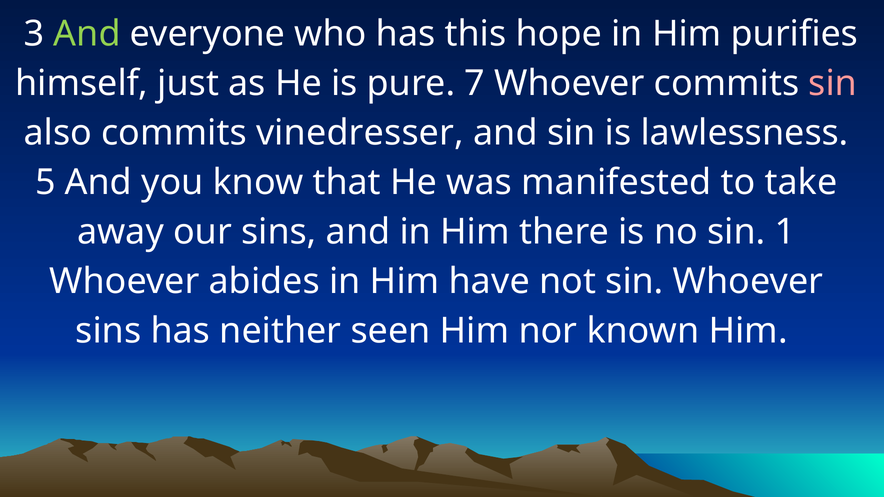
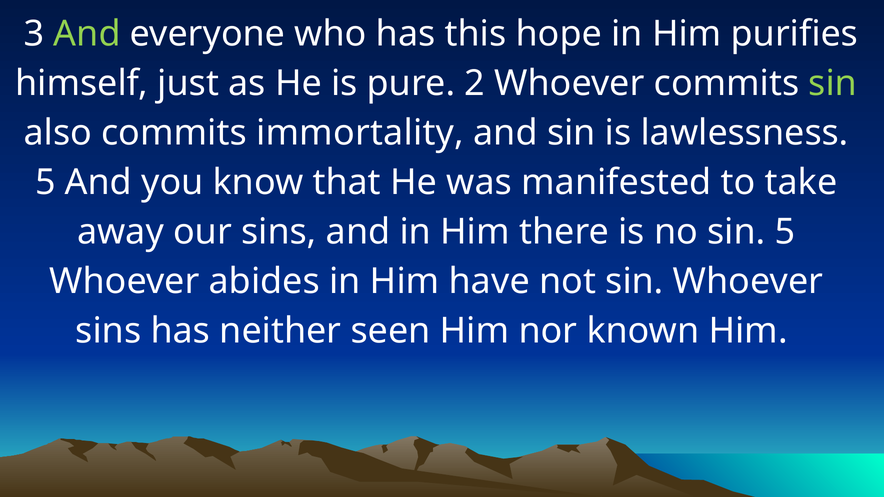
7: 7 -> 2 (475, 83)
sin colour: pink -> light green (833, 83)
vinedresser: vinedresser -> immortality (360, 133)
sin 1: 1 -> 5 (785, 232)
